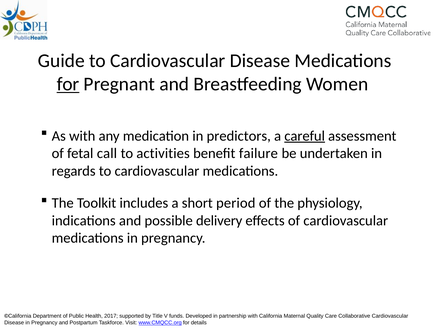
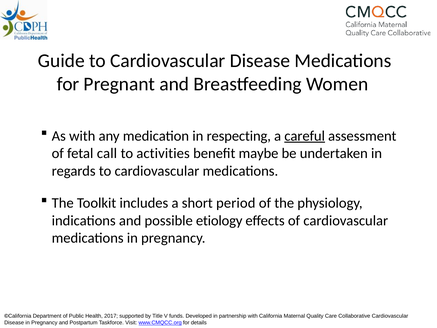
for underline: present -> none (68, 84)
predictors: predictors -> respecting (239, 136)
failure: failure -> maybe (259, 153)
delivery: delivery -> etiology (219, 221)
